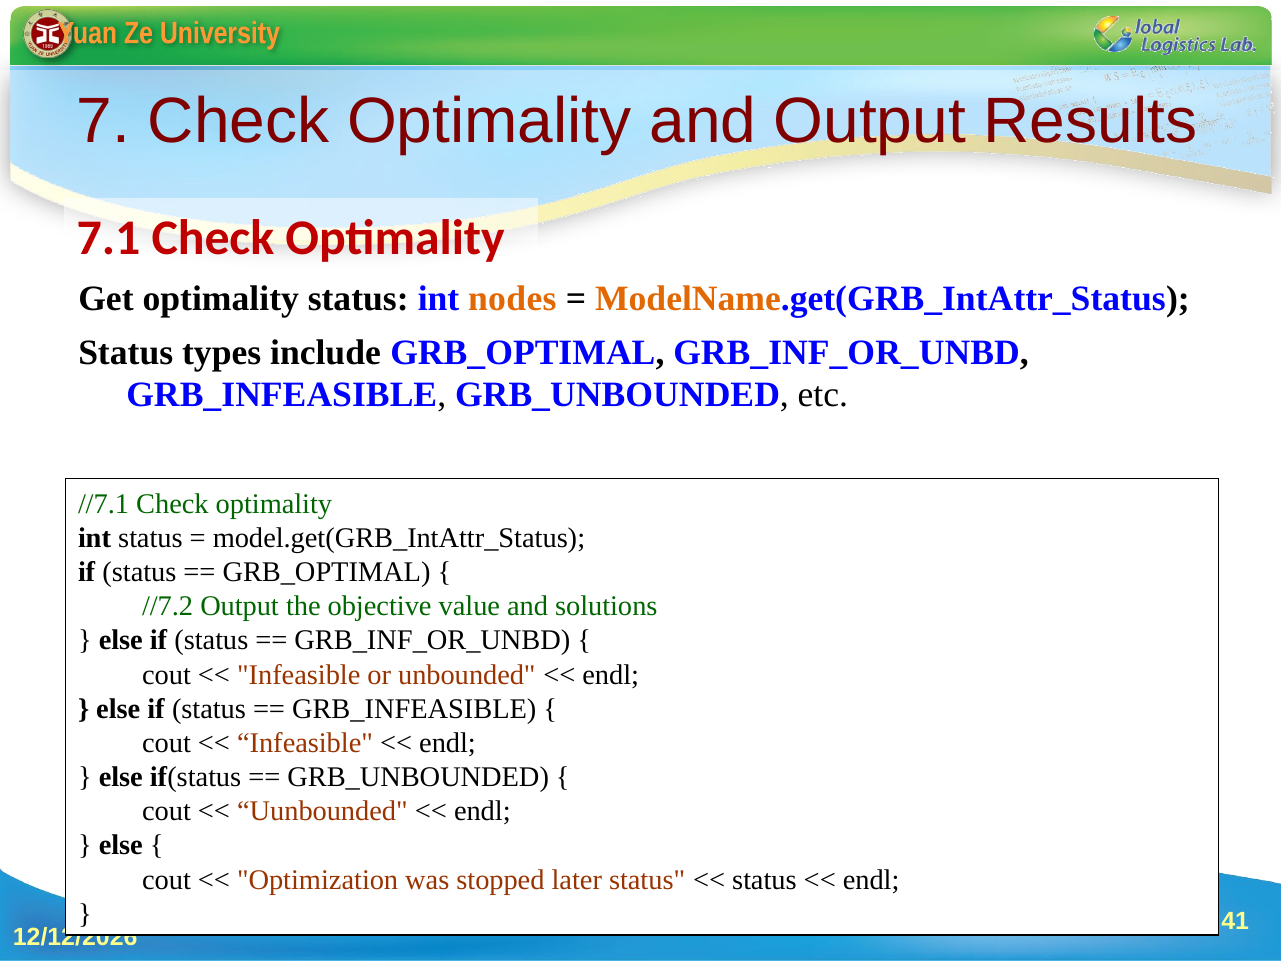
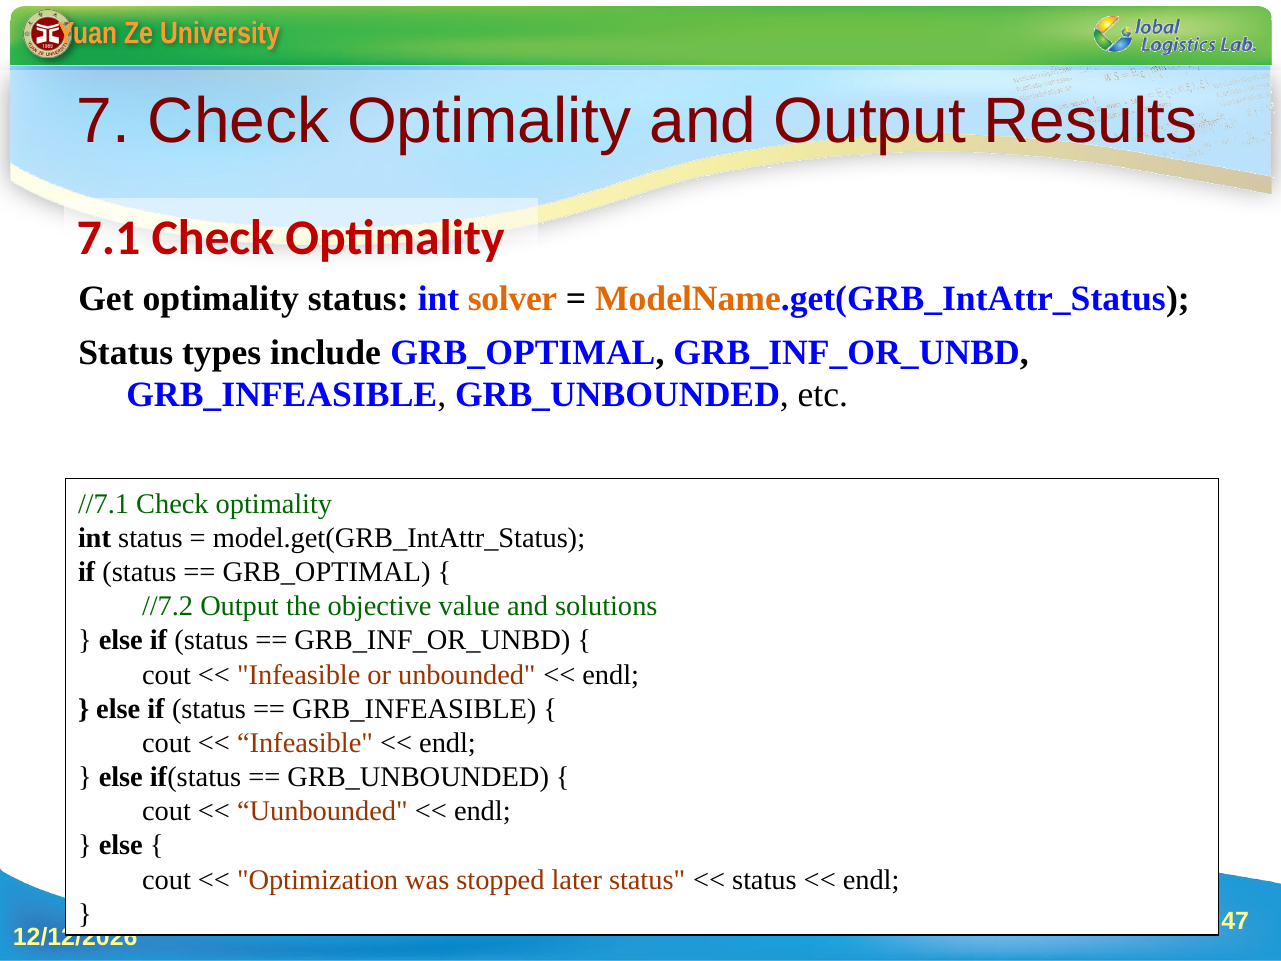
nodes: nodes -> solver (513, 299)
41: 41 -> 47 (1235, 921)
